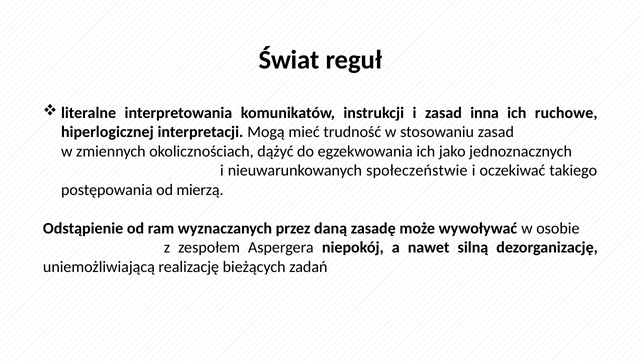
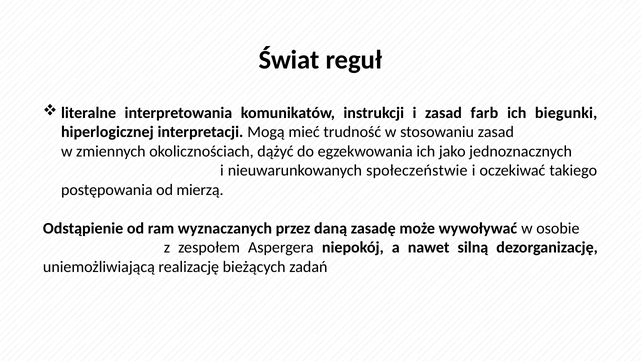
inna: inna -> farb (484, 113)
ruchowe: ruchowe -> biegunki (566, 113)
